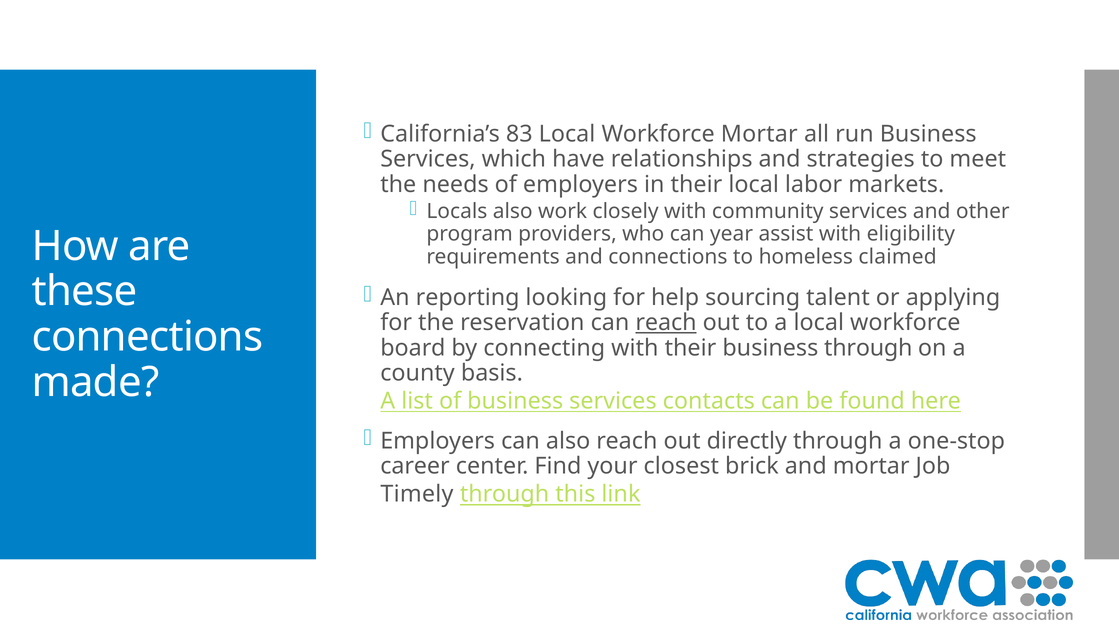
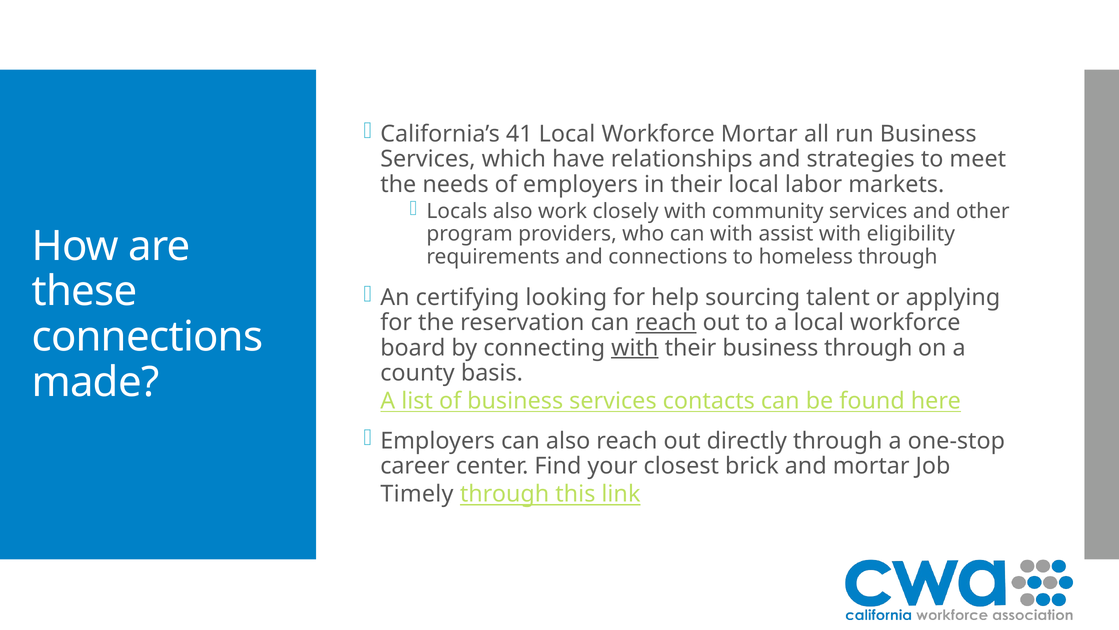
83: 83 -> 41 (519, 134)
can year: year -> with (731, 234)
homeless claimed: claimed -> through (898, 256)
reporting: reporting -> certifying (468, 297)
with underline: none -> present (635, 347)
